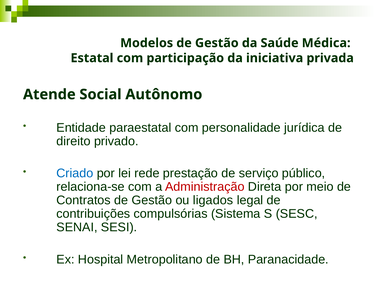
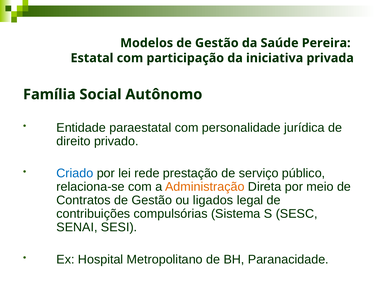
Médica: Médica -> Pereira (326, 43)
Atende: Atende -> Família (49, 94)
Administração colour: red -> orange (205, 187)
